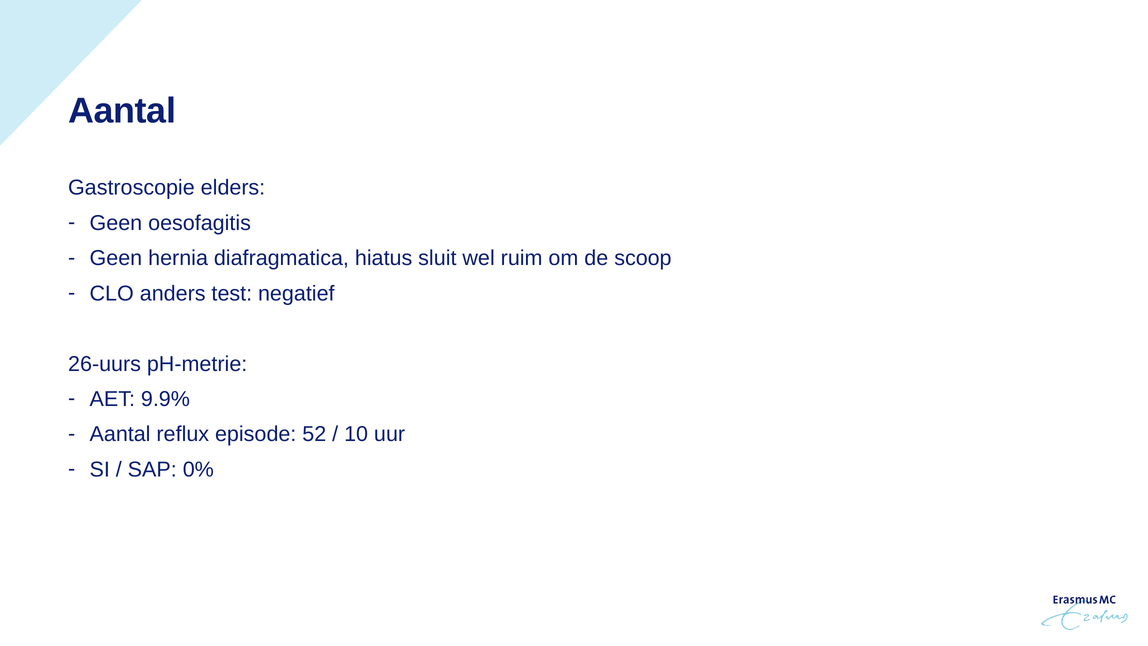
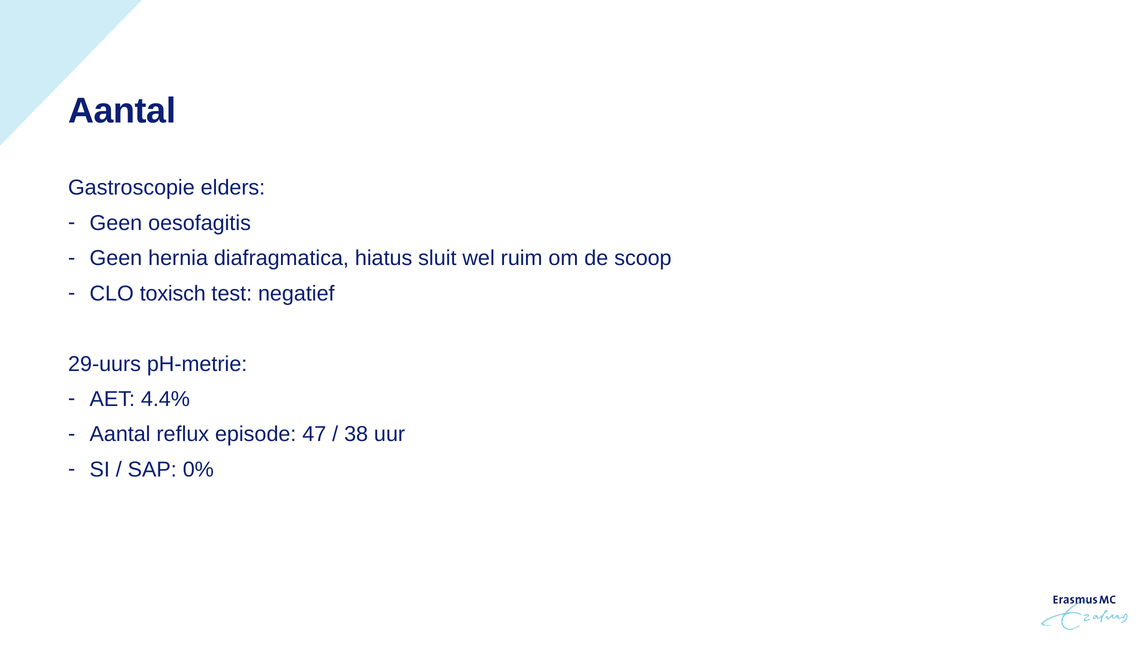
anders: anders -> toxisch (173, 293)
26-uurs: 26-uurs -> 29-uurs (105, 364)
9.9%: 9.9% -> 4.4% (165, 399)
52: 52 -> 47 (314, 434)
10: 10 -> 38 (356, 434)
